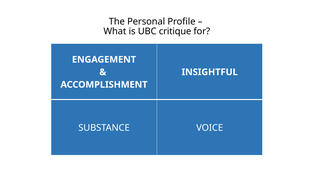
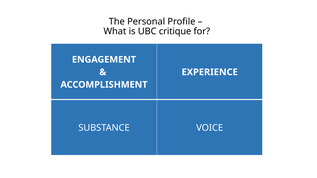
INSIGHTFUL: INSIGHTFUL -> EXPERIENCE (210, 72)
